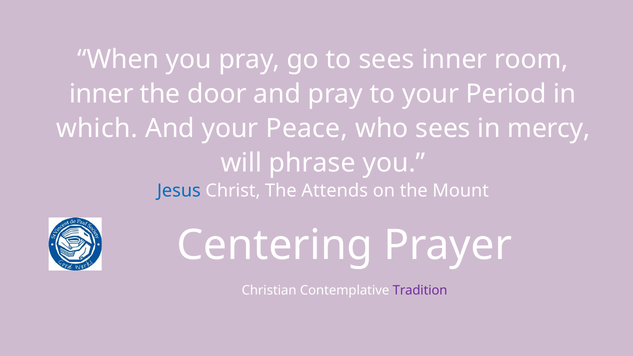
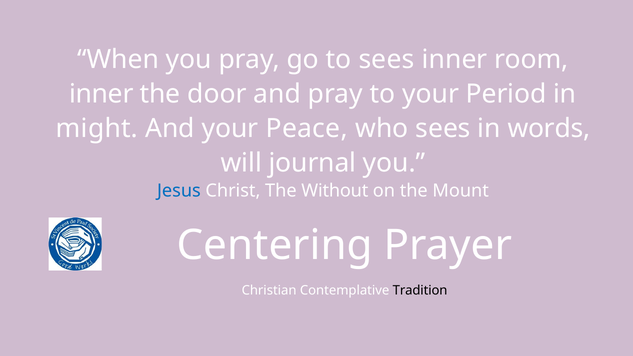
which: which -> might (97, 128)
mercy: mercy -> words (549, 128)
phrase: phrase -> journal (312, 163)
Attends: Attends -> Without (335, 191)
Tradition colour: purple -> black (420, 290)
